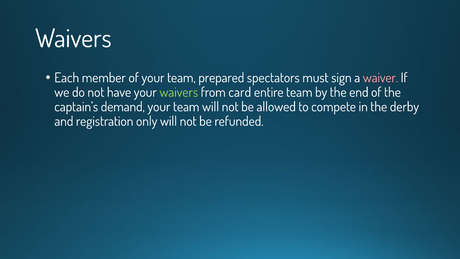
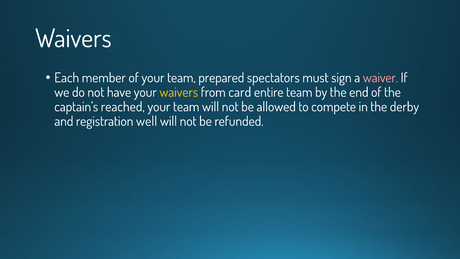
waivers colour: light green -> yellow (179, 92)
demand: demand -> reached (123, 107)
only: only -> well (147, 121)
